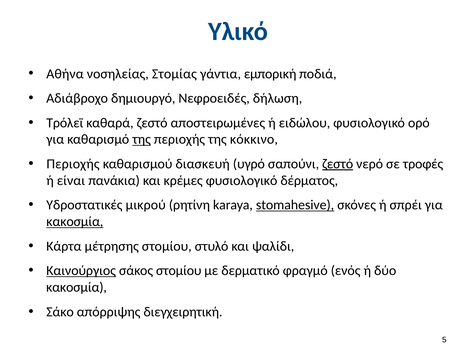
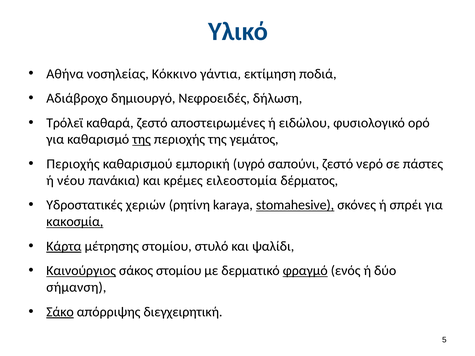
Στομίας: Στομίας -> Κόκκινο (174, 74)
εμπορική: εμπορική -> εκτίμηση (270, 74)
κόκκινο: κόκκινο -> γεμάτος (254, 140)
διασκευή: διασκευή -> εμπορική (203, 164)
ζεστό underline: present -> none (338, 164)
τροφές: τροφές -> πάστες (423, 164)
είναι: είναι -> νέου (71, 181)
κρέμες φυσιολογικό: φυσιολογικό -> ειλεοστομία (241, 181)
μικρού: μικρού -> χεριών (146, 205)
Κάρτα underline: none -> present (64, 246)
φραγμό underline: none -> present (305, 271)
κακοσμία: κακοσμία -> σήμανση (76, 288)
Σάκο underline: none -> present (60, 312)
